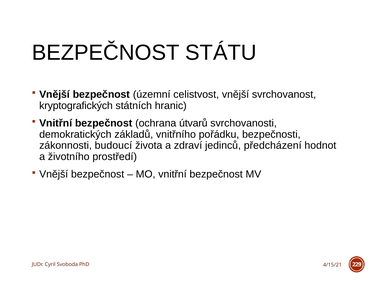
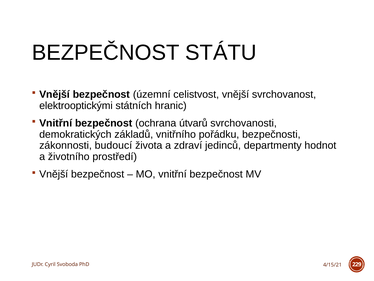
kryptografických: kryptografických -> elektrooptickými (76, 105)
předcházení: předcházení -> departmenty (273, 145)
